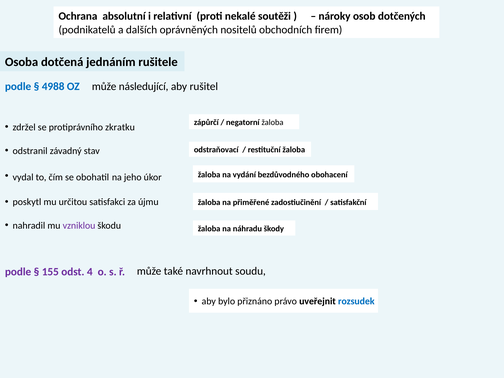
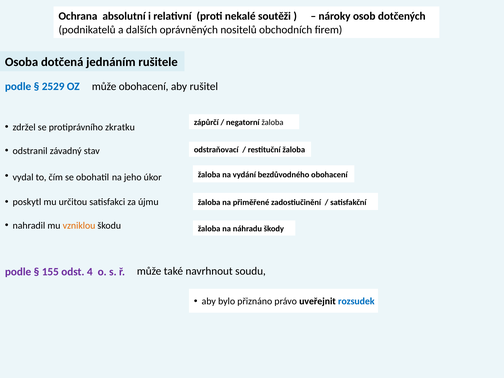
může následující: následující -> obohacení (144, 86)
4988: 4988 -> 2529 (53, 86)
vzniklou colour: purple -> orange (79, 226)
